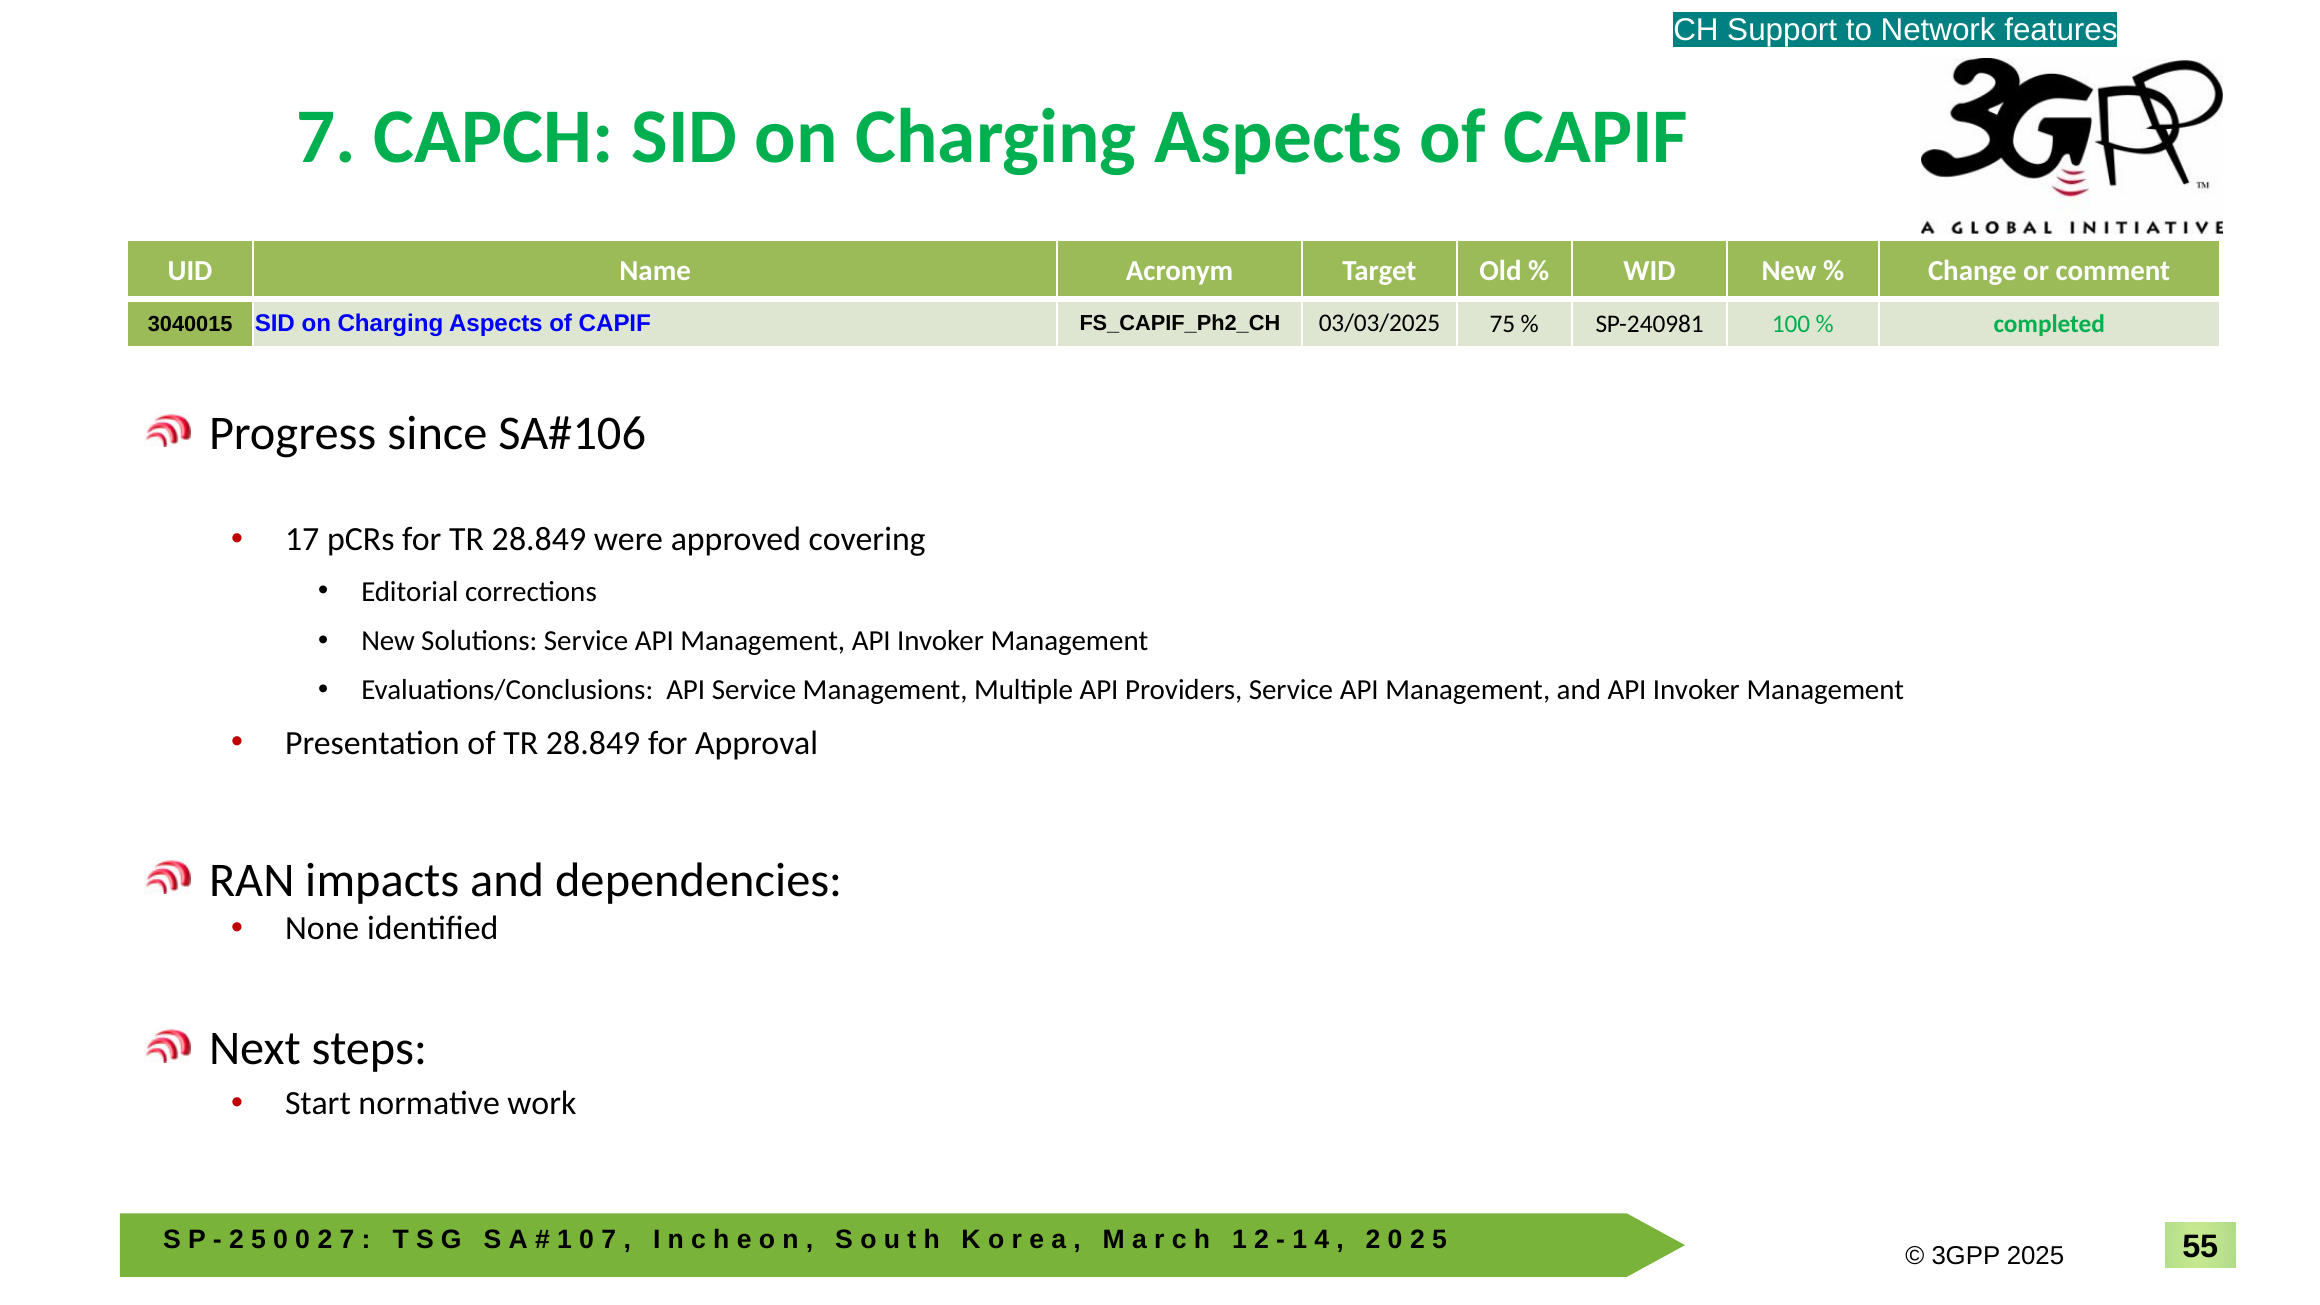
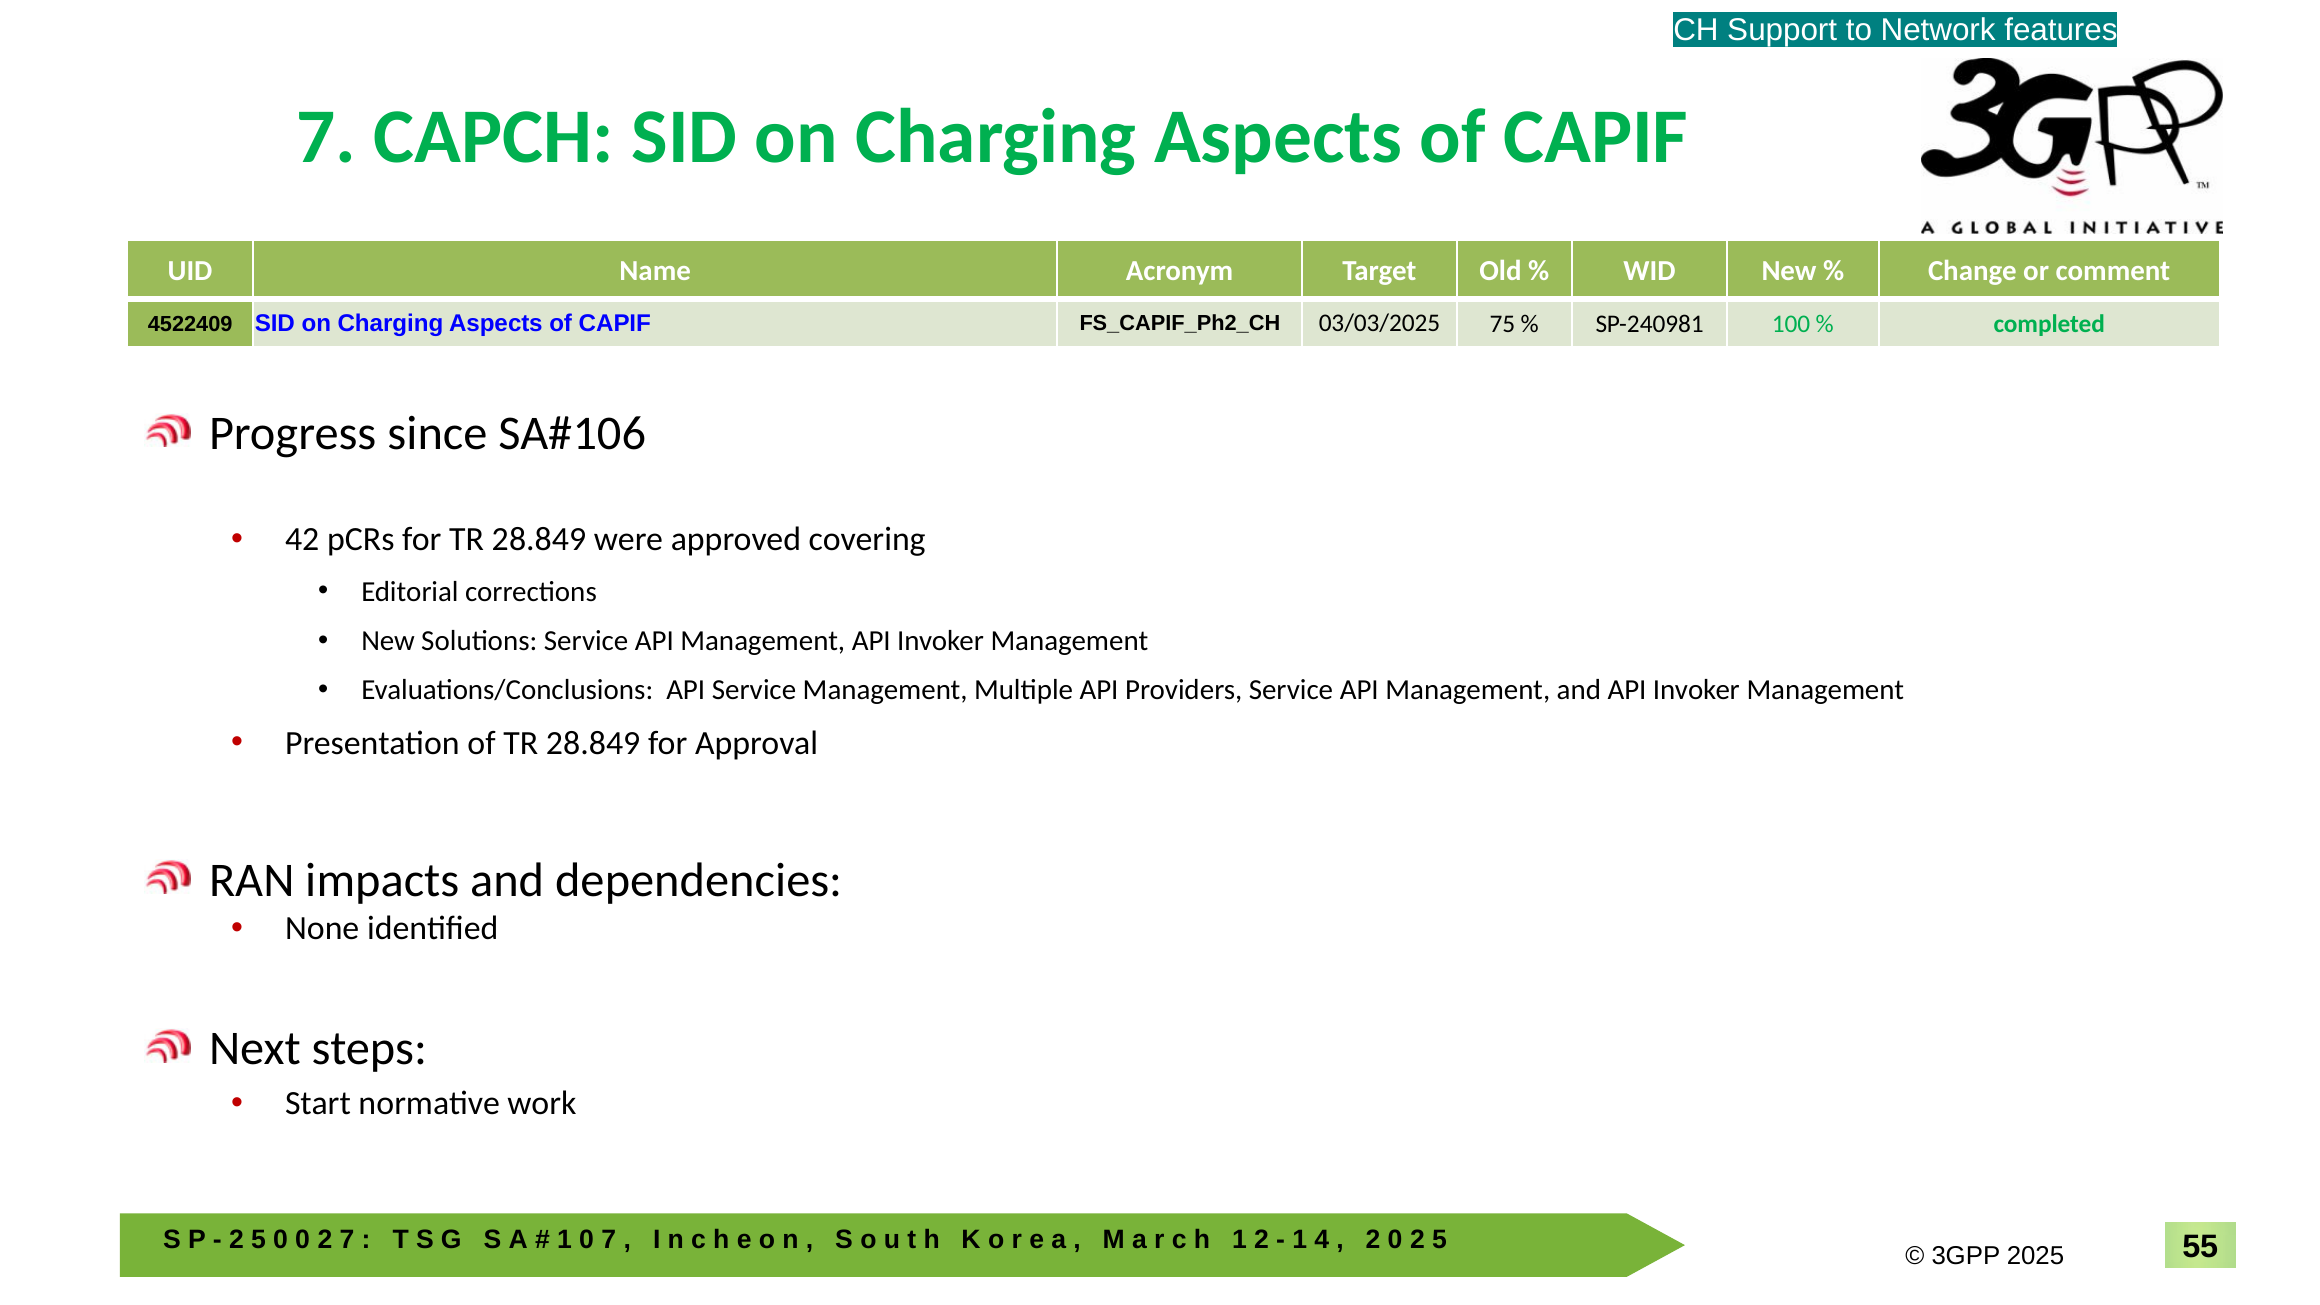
3040015: 3040015 -> 4522409 (190, 325)
17: 17 -> 42 (302, 540)
